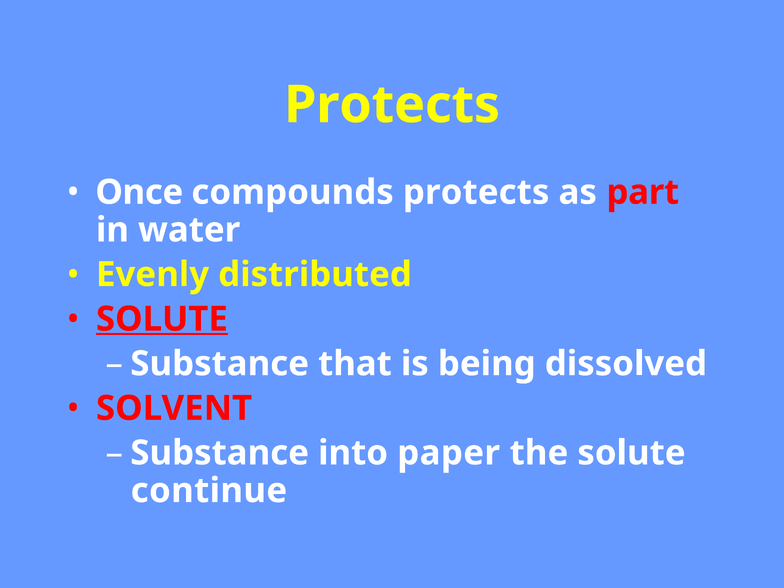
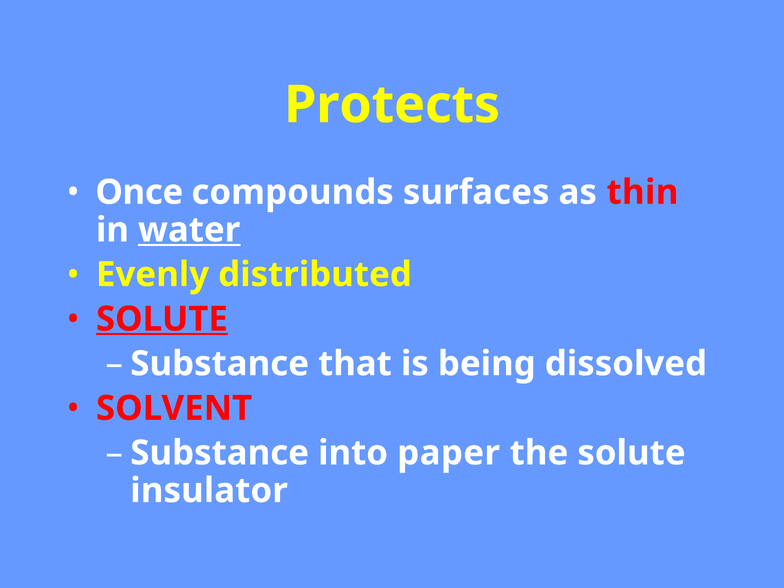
compounds protects: protects -> surfaces (476, 192)
part: part -> thin (642, 192)
water underline: none -> present (189, 230)
continue: continue -> insulator (209, 491)
